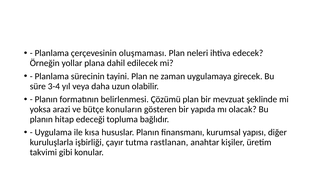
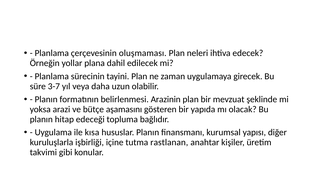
3-4: 3-4 -> 3-7 (54, 86)
Çözümü: Çözümü -> Arazinin (166, 99)
konuların: konuların -> aşamasını (124, 109)
çayır: çayır -> içine (115, 142)
